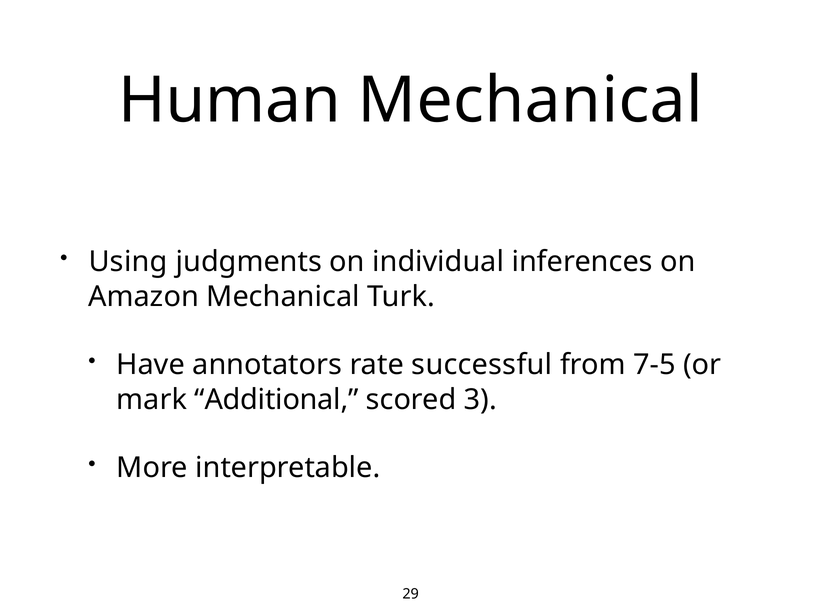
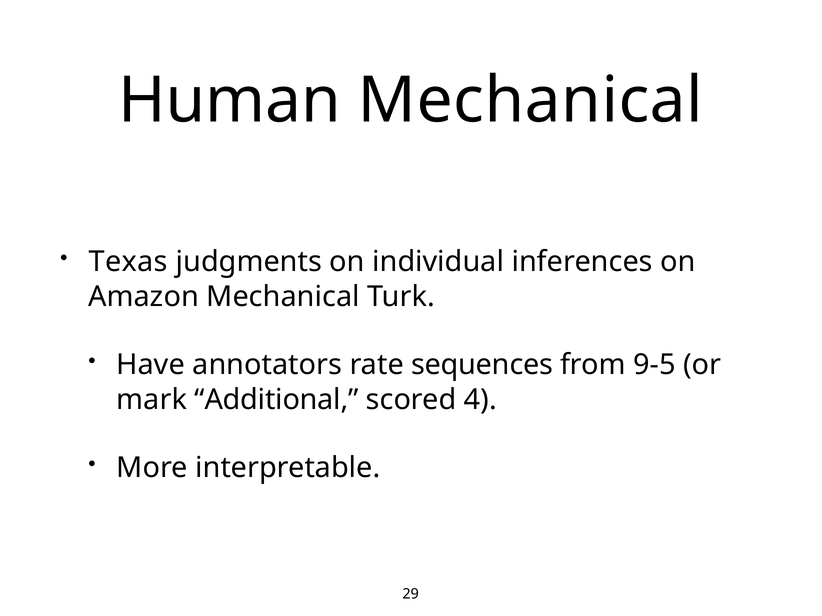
Using: Using -> Texas (128, 262)
successful: successful -> sequences (482, 365)
7-5: 7-5 -> 9-5 (654, 365)
3: 3 -> 4 (480, 400)
